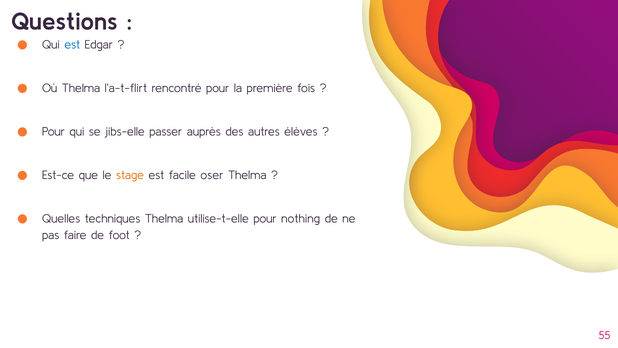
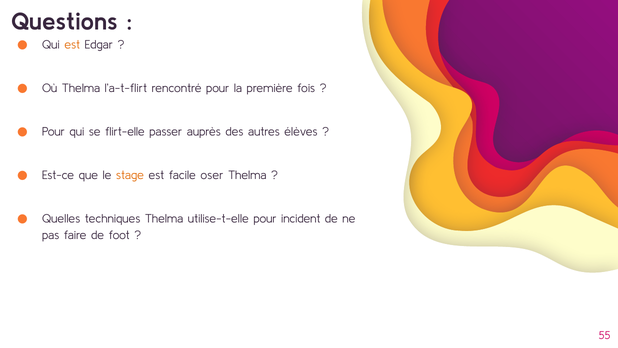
est colour: blue -> orange (72, 45)
jibs-elle: jibs-elle -> flirt-elle (125, 132)
nothing: nothing -> incident (301, 219)
